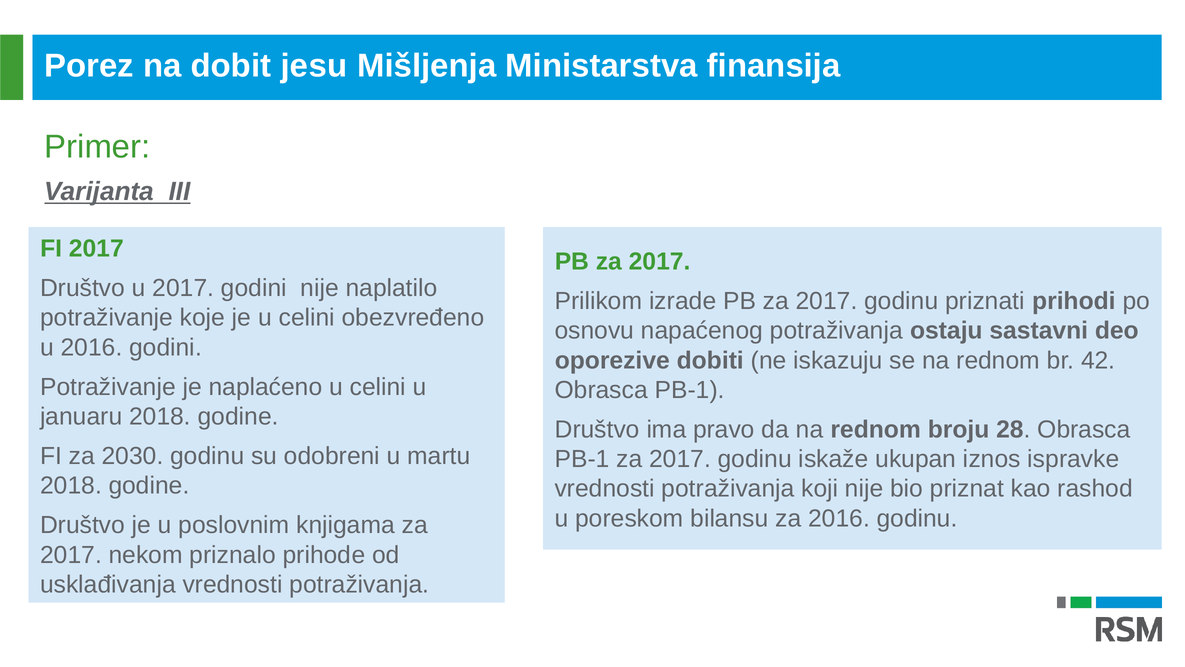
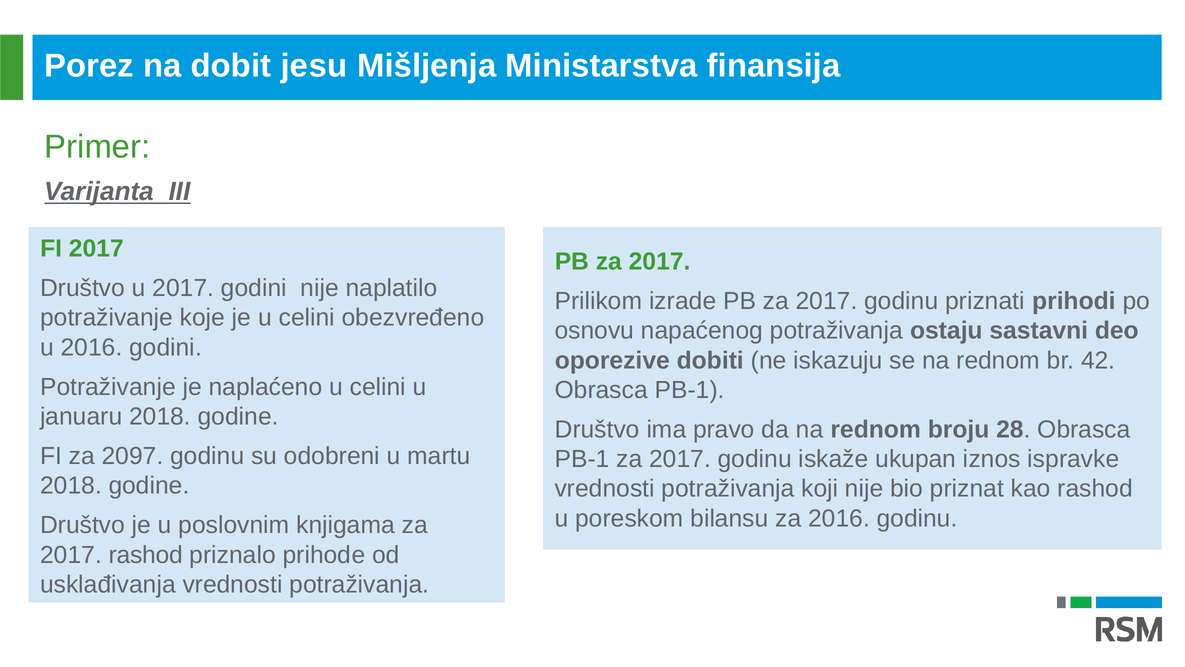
2030: 2030 -> 2097 (133, 456)
2017 nekom: nekom -> rashod (146, 555)
